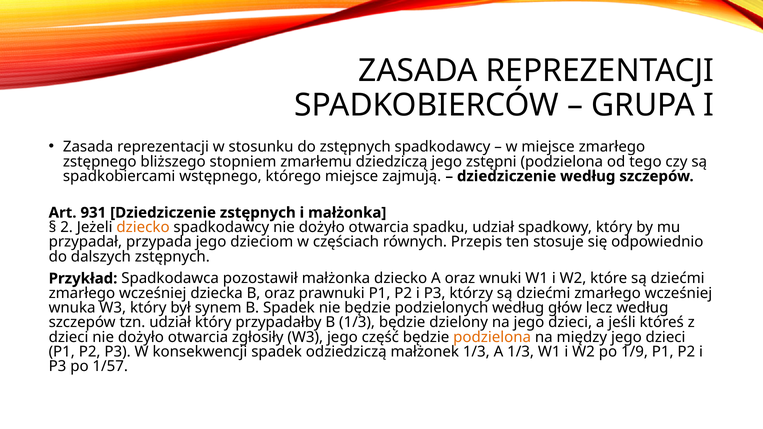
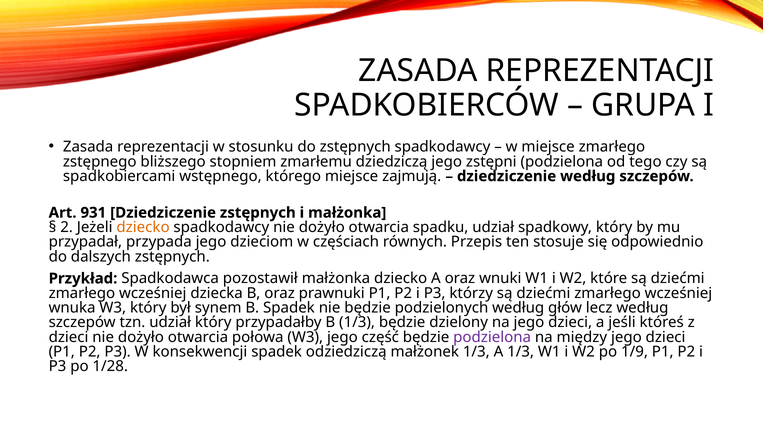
zgłosiły: zgłosiły -> połowa (258, 337)
podzielona colour: orange -> purple (492, 337)
1/57: 1/57 -> 1/28 (110, 367)
